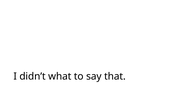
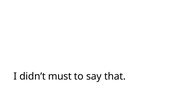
what: what -> must (60, 76)
